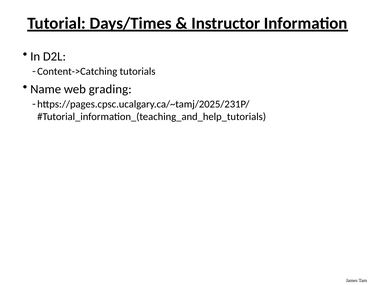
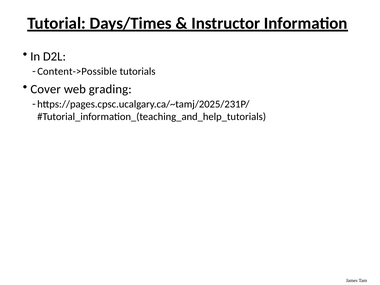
Content->Catching: Content->Catching -> Content->Possible (77, 71)
Name: Name -> Cover (46, 89)
